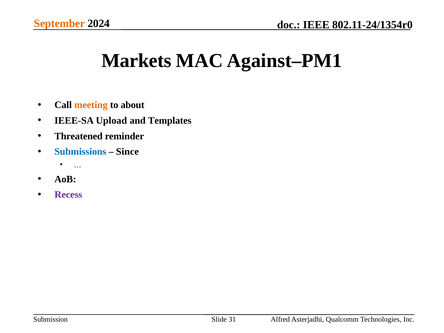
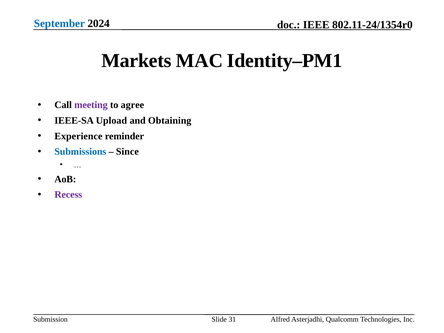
September colour: orange -> blue (59, 24)
Against–PM1: Against–PM1 -> Identity–PM1 (285, 61)
meeting colour: orange -> purple (91, 105)
about: about -> agree (132, 105)
Templates: Templates -> Obtaining (170, 121)
Threatened: Threatened -> Experience (78, 136)
